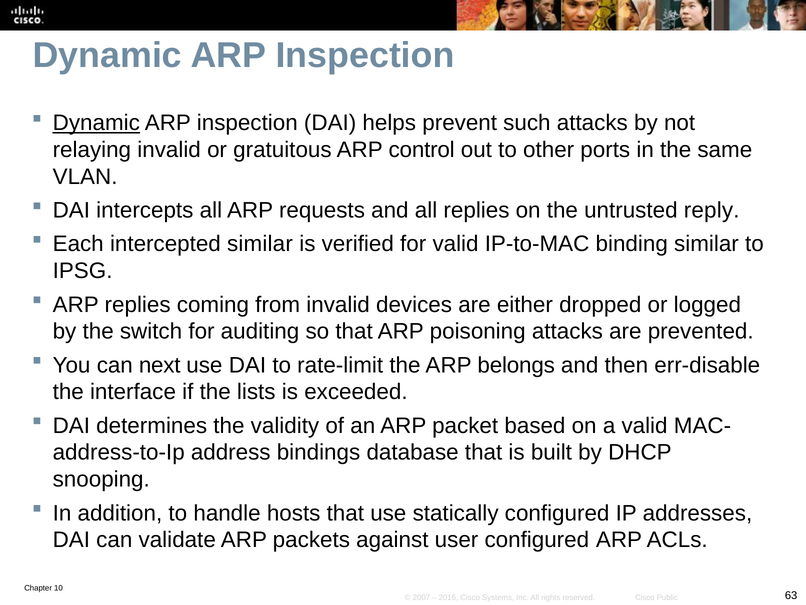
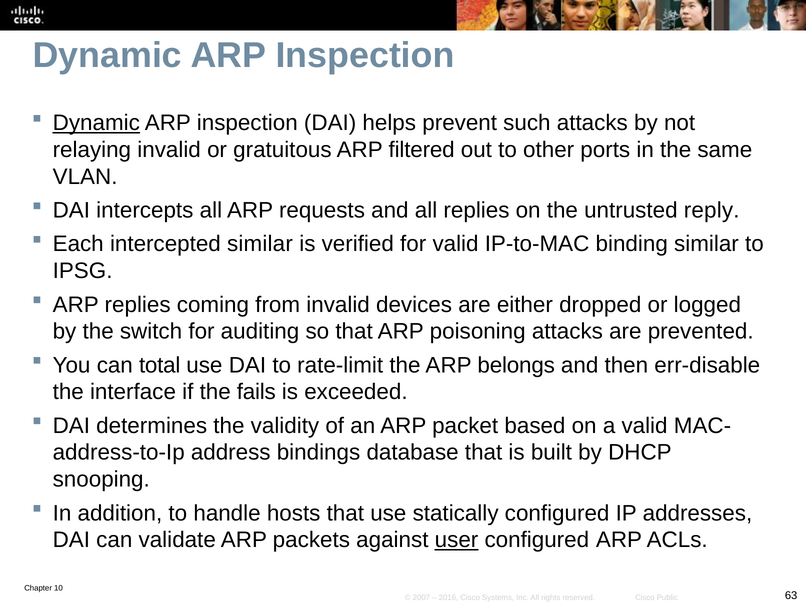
control: control -> filtered (422, 150)
next: next -> total (160, 365)
lists: lists -> fails (256, 392)
user underline: none -> present (457, 540)
